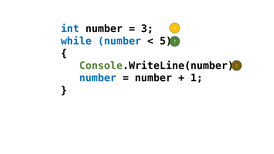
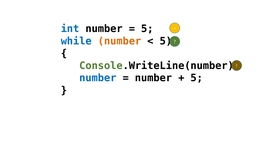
3: 3 -> 5 (147, 29)
number colour: blue -> orange (120, 41)
1: 1 -> 5 (197, 78)
